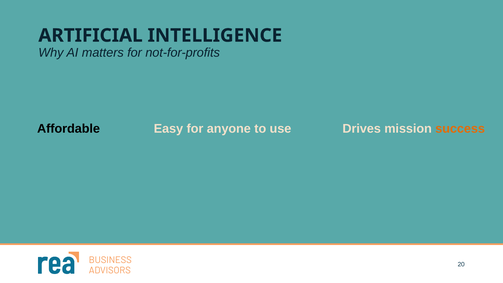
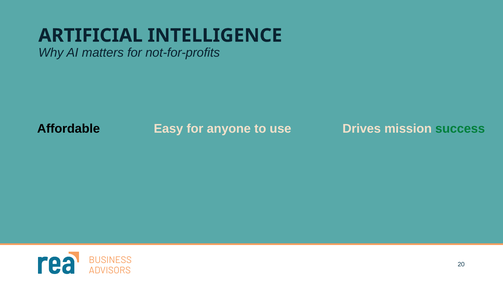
success colour: orange -> green (460, 129)
